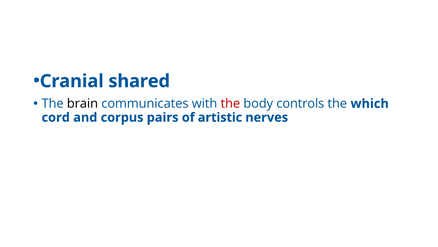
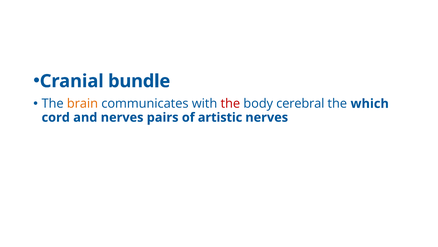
shared: shared -> bundle (139, 81)
brain colour: black -> orange (82, 103)
controls: controls -> cerebral (300, 103)
and corpus: corpus -> nerves (122, 117)
